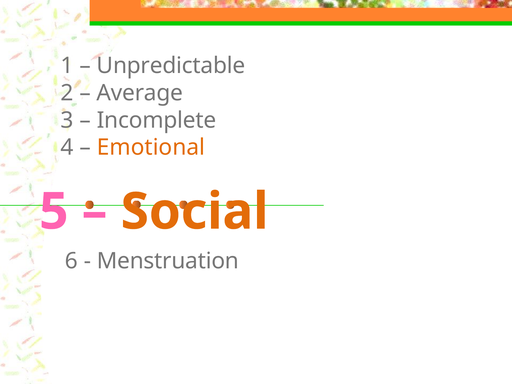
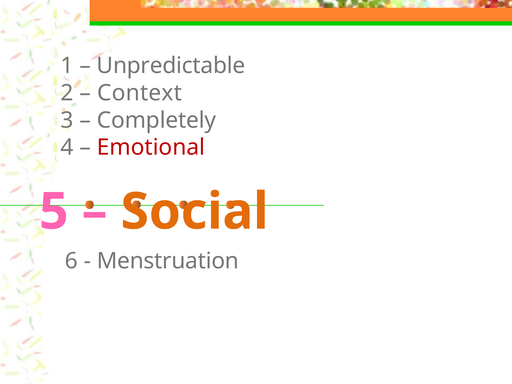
Average: Average -> Context (140, 93)
Incomplete: Incomplete -> Completely (157, 120)
Emotional colour: orange -> red (151, 147)
